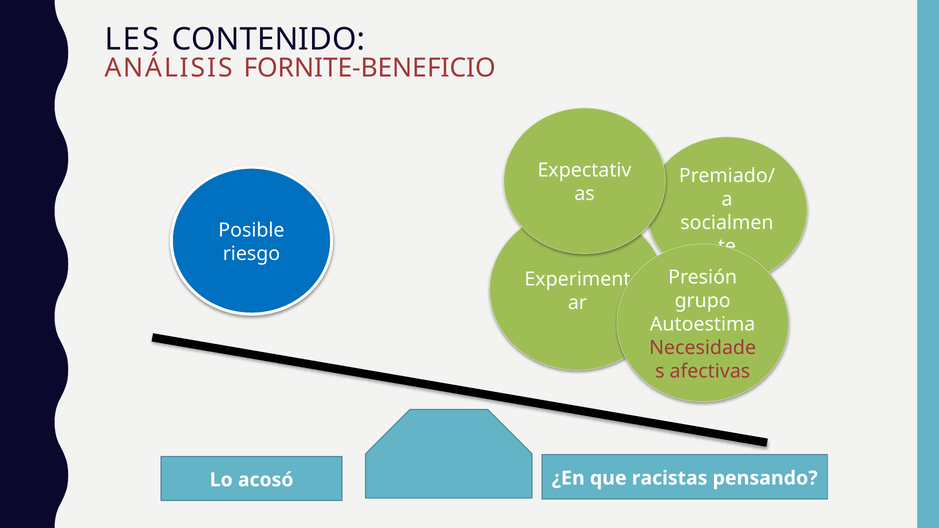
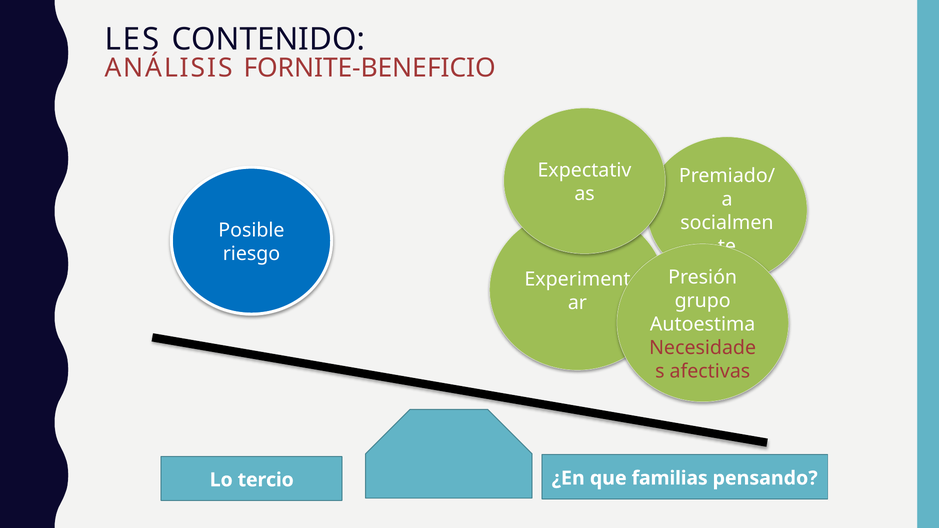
acosó: acosó -> tercio (266, 480)
racistas: racistas -> familias (670, 478)
